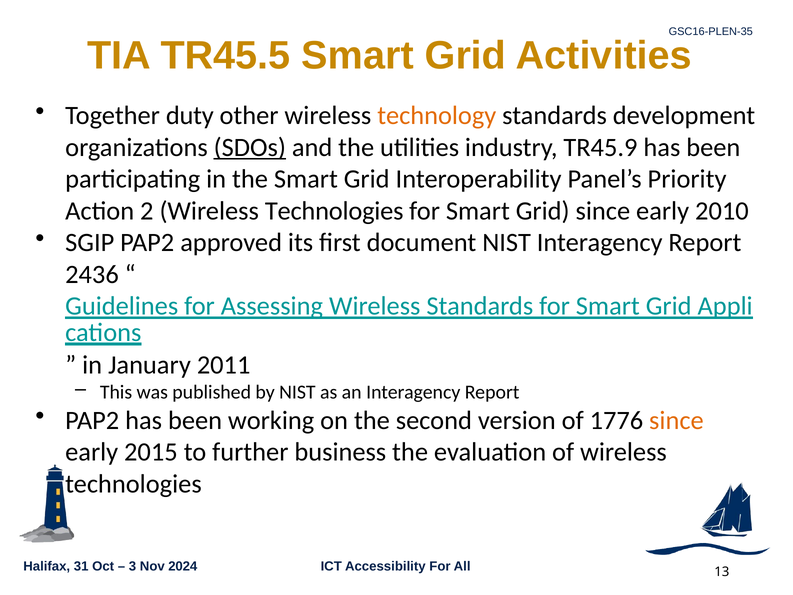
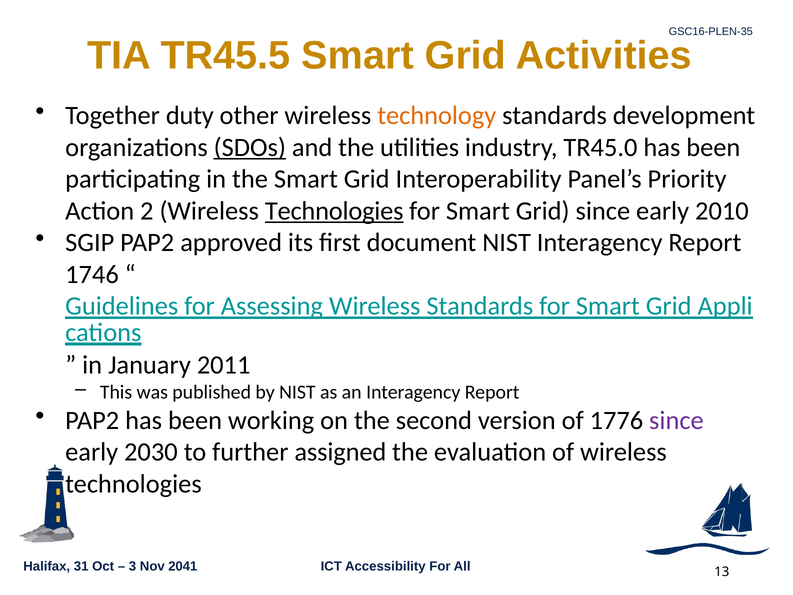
TR45.9: TR45.9 -> TR45.0 (600, 147)
Technologies underline: none -> present (334, 211)
2436: 2436 -> 1746 (92, 274)
since colour: orange -> purple (676, 420)
2015: 2015 -> 2030 (151, 452)
business: business -> assigned (340, 452)
2024: 2024 -> 2041 (183, 566)
